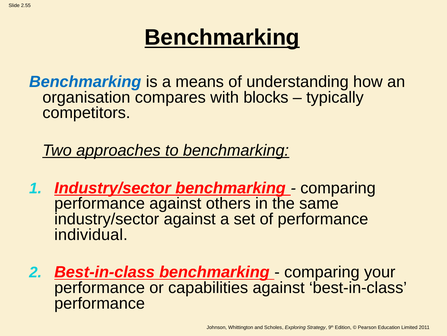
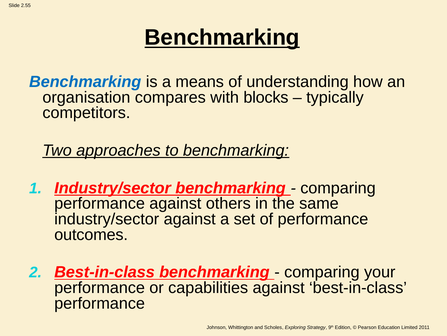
individual: individual -> outcomes (91, 234)
